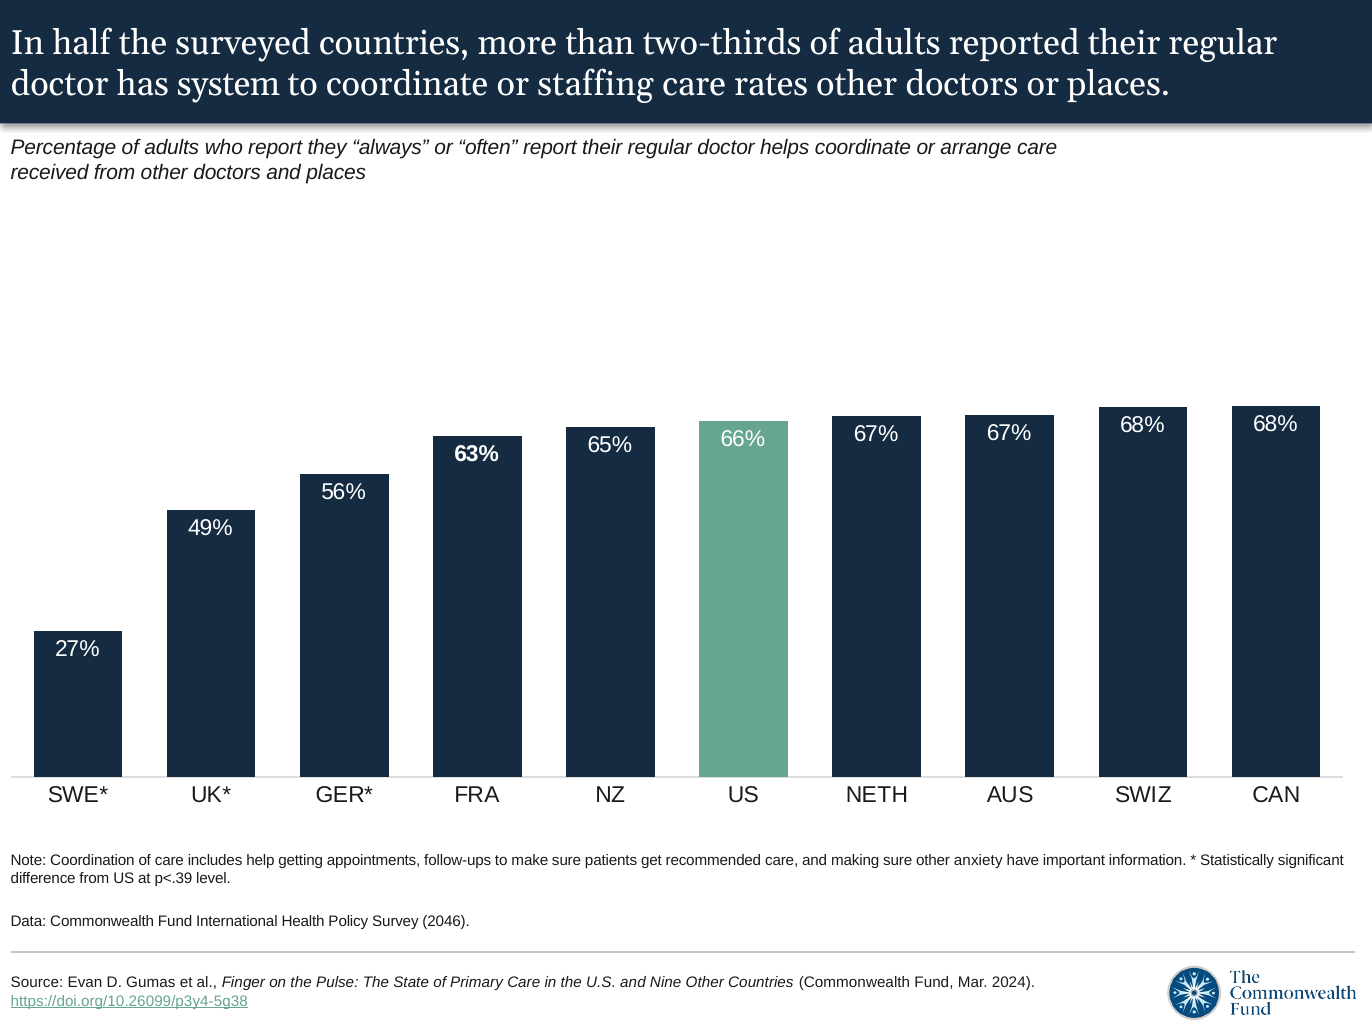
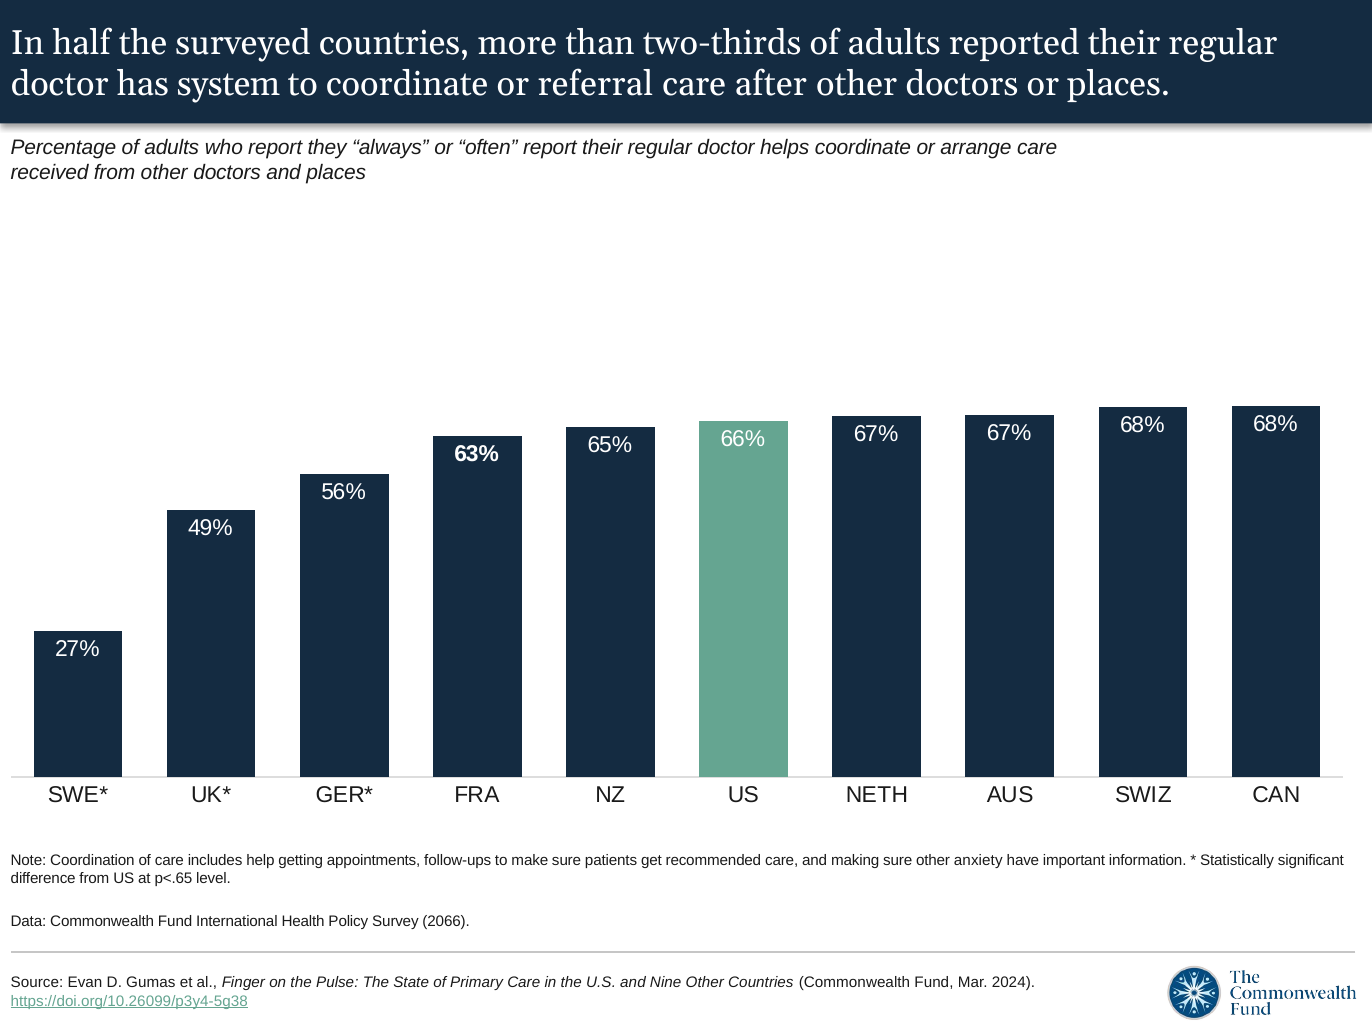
staffing: staffing -> referral (595, 85)
rates: rates -> after (771, 85)
p<.39: p<.39 -> p<.65 (173, 879)
2046: 2046 -> 2066 (446, 921)
